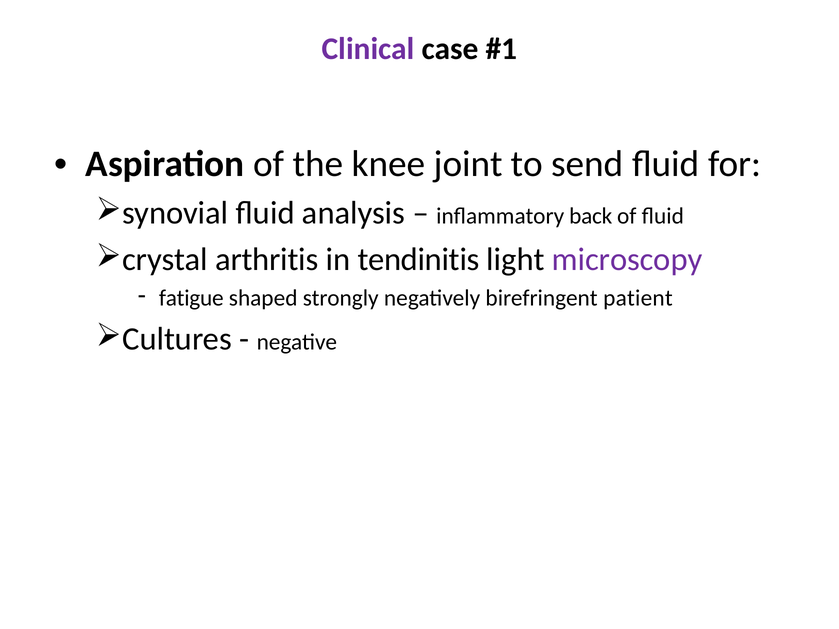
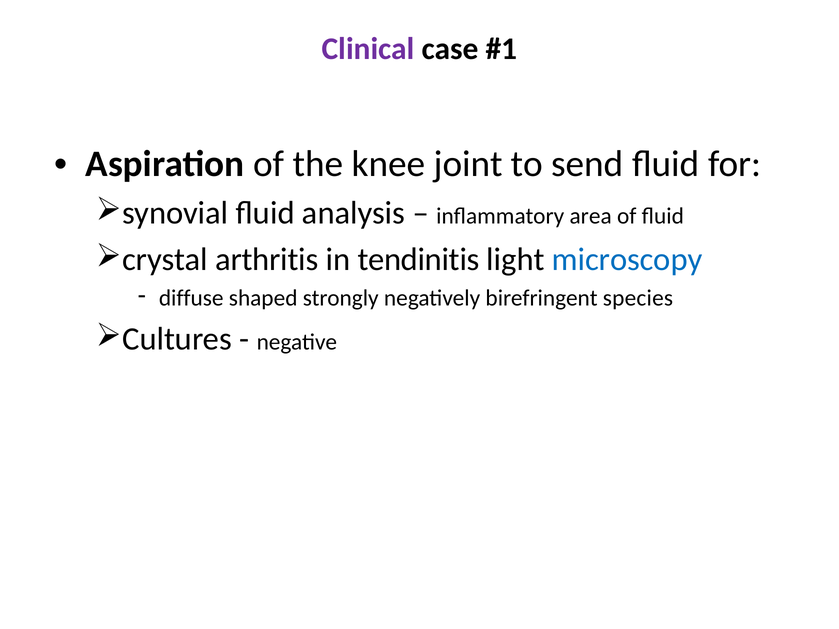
back: back -> area (591, 216)
microscopy colour: purple -> blue (627, 259)
fatigue: fatigue -> diffuse (191, 298)
patient: patient -> species (638, 298)
